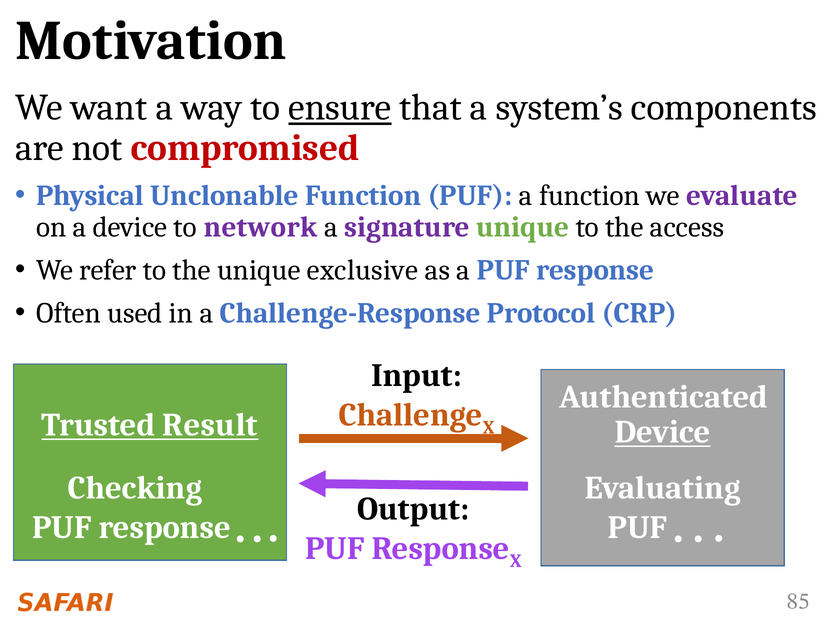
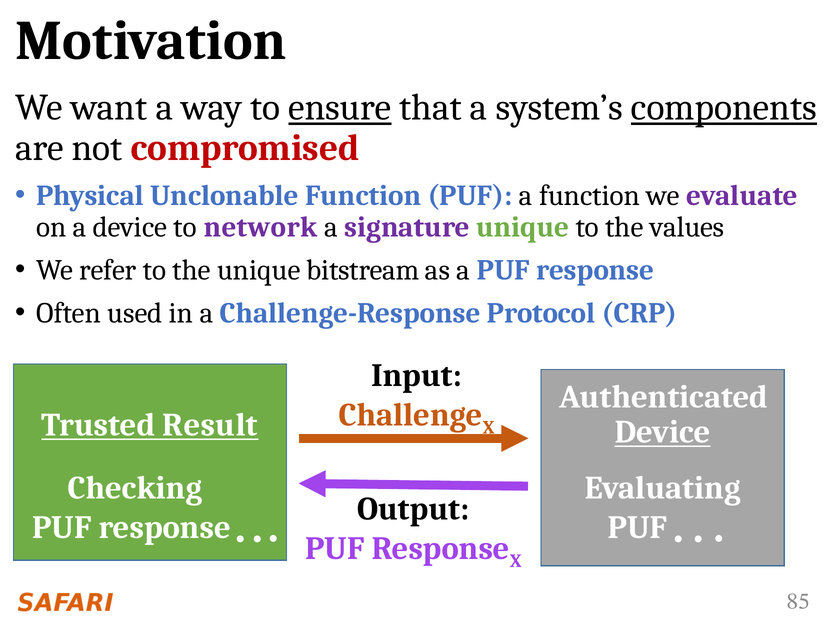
components underline: none -> present (724, 108)
access: access -> values (687, 227)
exclusive: exclusive -> bitstream (363, 270)
